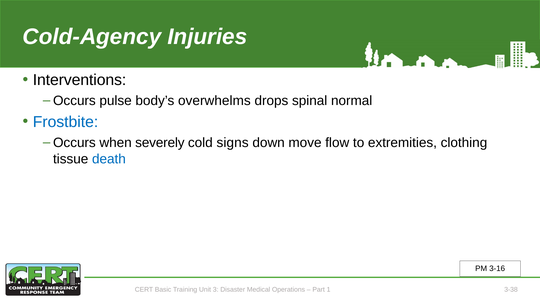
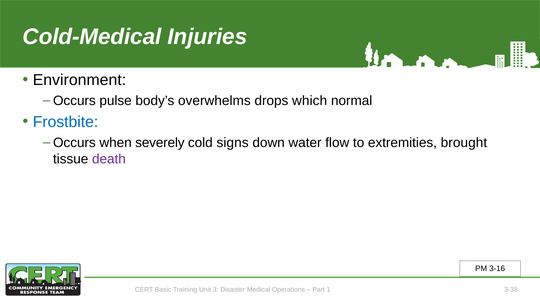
Cold-Agency: Cold-Agency -> Cold-Medical (92, 37)
Interventions: Interventions -> Environment (79, 80)
spinal: spinal -> which (310, 101)
move: move -> water (305, 143)
clothing: clothing -> brought (464, 143)
death colour: blue -> purple (109, 159)
